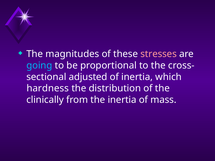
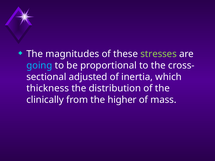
stresses colour: pink -> light green (159, 54)
hardness: hardness -> thickness (48, 88)
the inertia: inertia -> higher (122, 100)
